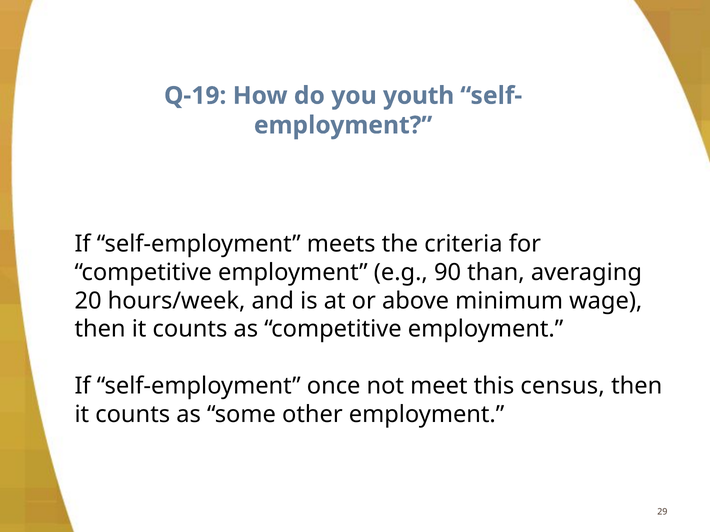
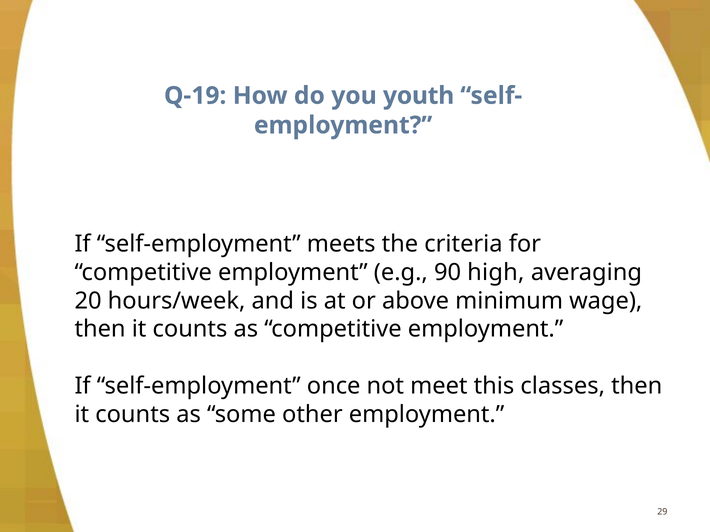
than: than -> high (496, 273)
census: census -> classes (563, 386)
